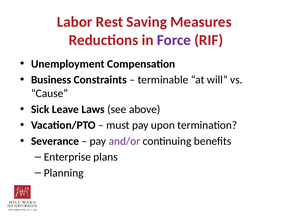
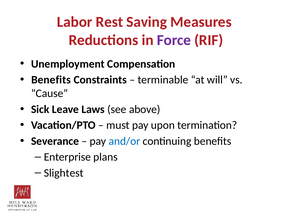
Business: Business -> Benefits (51, 80)
and/or colour: purple -> blue (124, 141)
Planning: Planning -> Slightest (64, 173)
